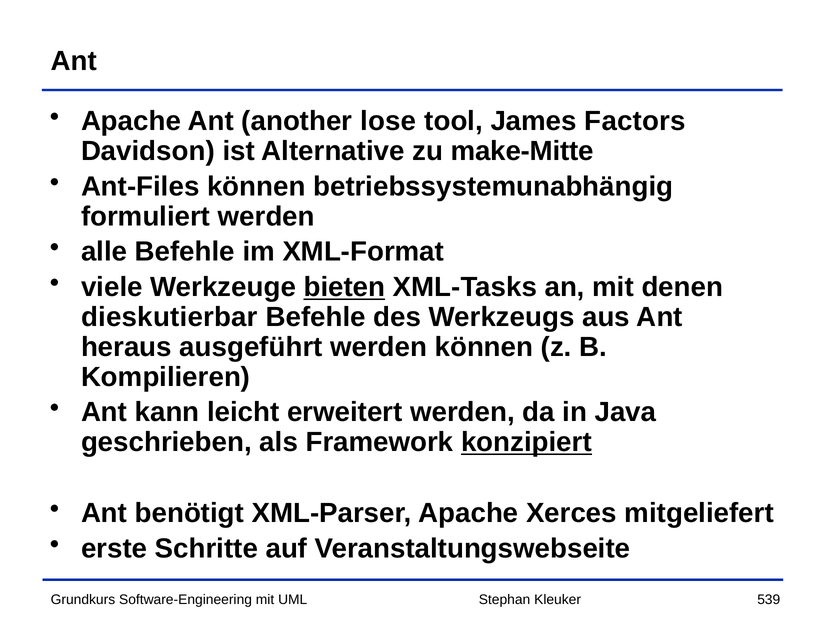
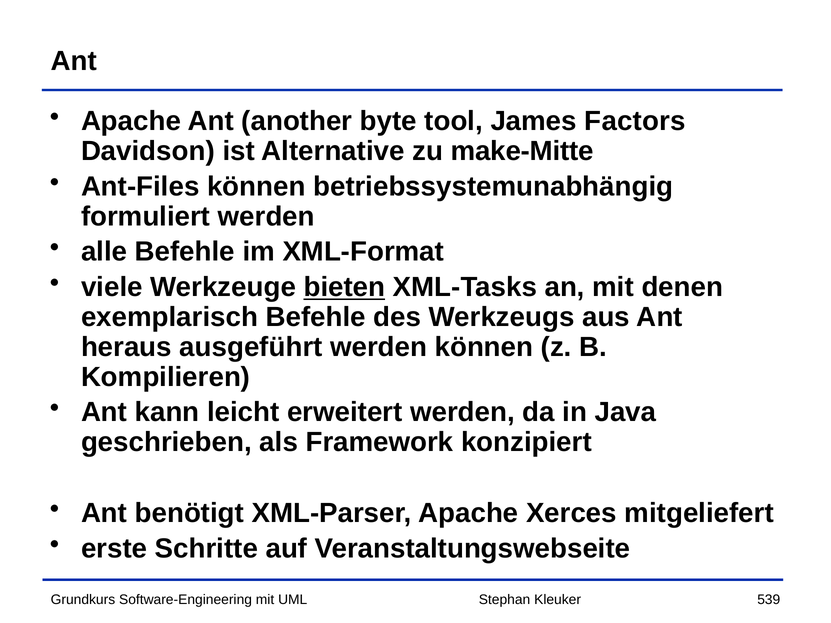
lose: lose -> byte (388, 121)
dieskutierbar: dieskutierbar -> exemplarisch (170, 317)
konzipiert underline: present -> none (526, 442)
